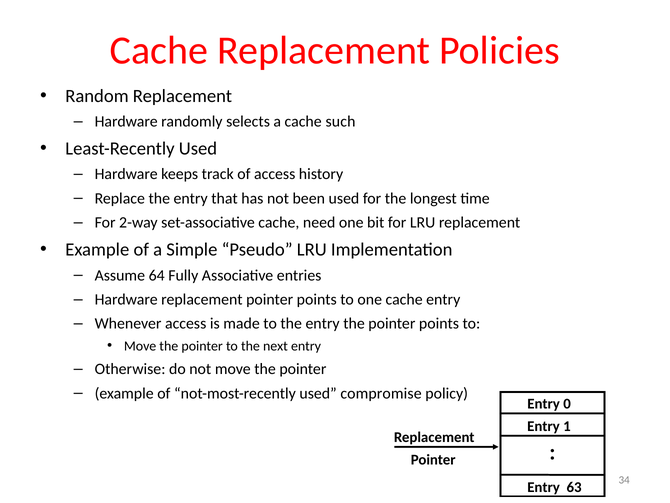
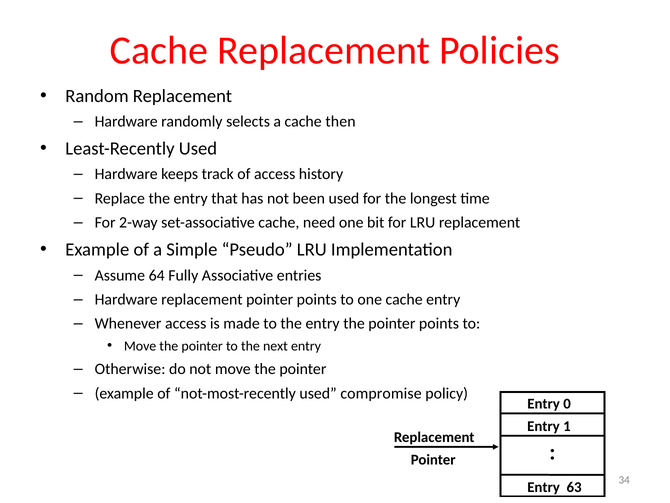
such: such -> then (340, 122)
